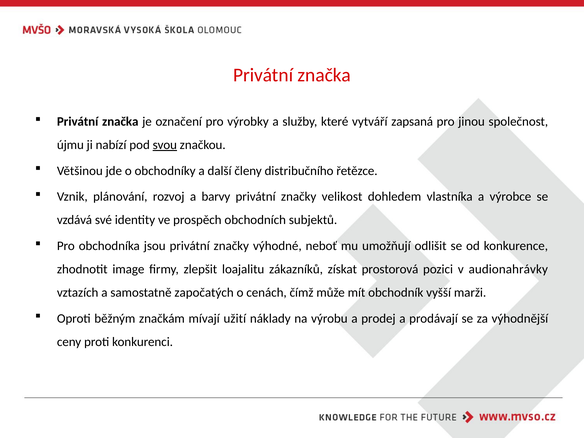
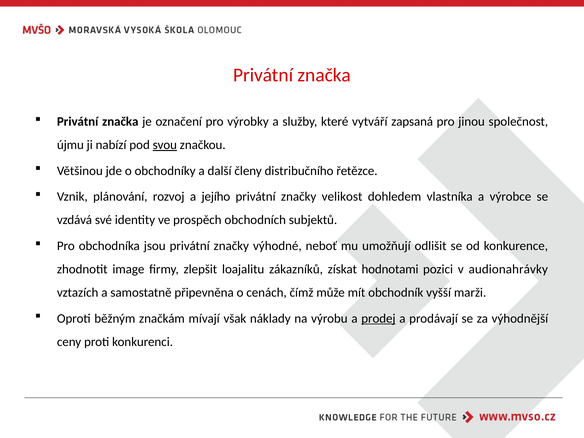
barvy: barvy -> jejího (216, 197)
prostorová: prostorová -> hodnotami (390, 269)
započatých: započatých -> připevněna (204, 293)
užití: užití -> však (235, 318)
prodej underline: none -> present (378, 318)
